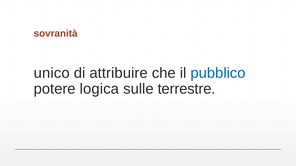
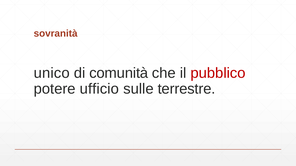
attribuire: attribuire -> comunità (119, 73)
pubblico colour: blue -> red (218, 73)
logica: logica -> ufficio (99, 89)
